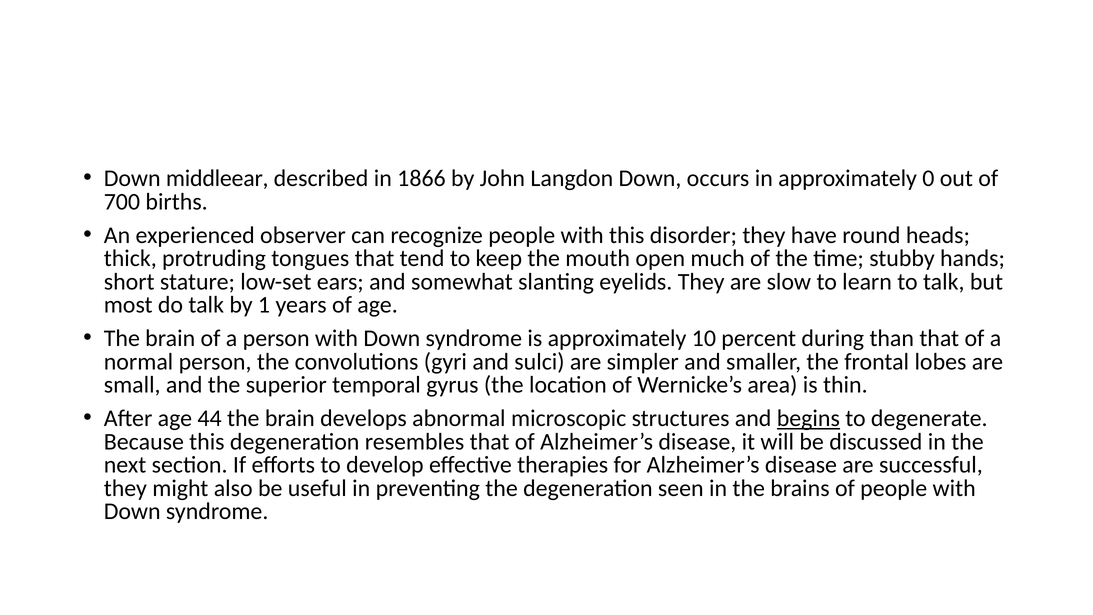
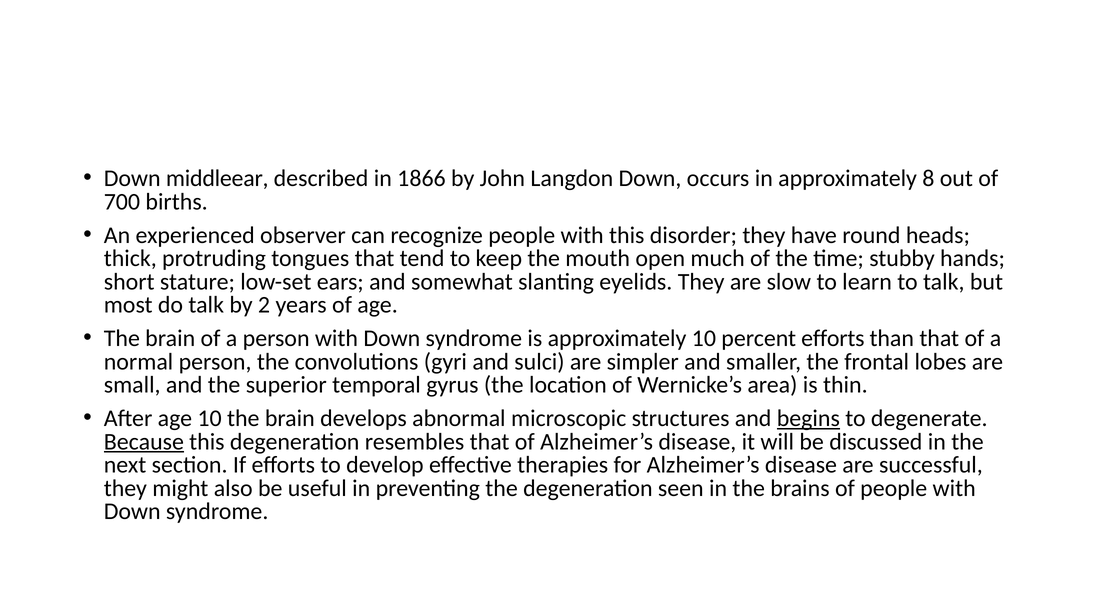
0: 0 -> 8 (928, 178)
1: 1 -> 2 (264, 305)
percent during: during -> efforts (833, 338)
age 44: 44 -> 10 (210, 418)
Because underline: none -> present (144, 442)
